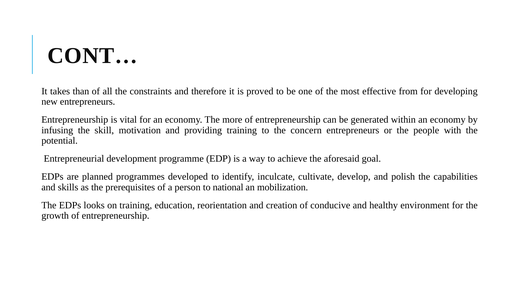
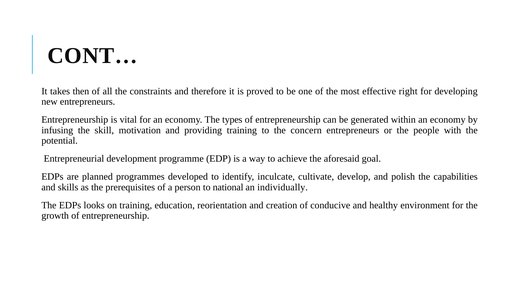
than: than -> then (81, 91)
from: from -> right (408, 91)
more: more -> types (232, 120)
mobilization: mobilization -> individually (283, 187)
